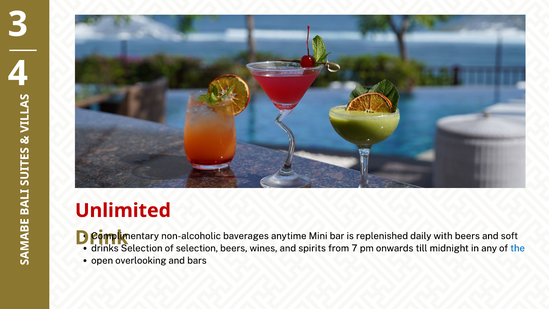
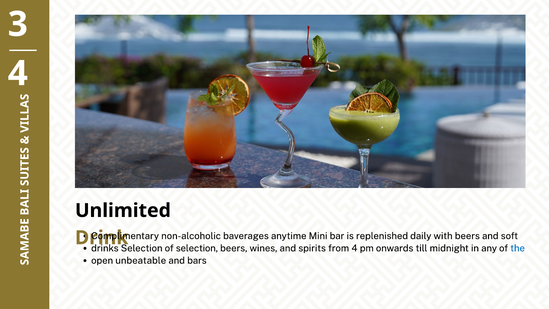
Unlimited colour: red -> black (123, 210)
from 7: 7 -> 4 (354, 248)
overlooking: overlooking -> unbeatable (141, 260)
